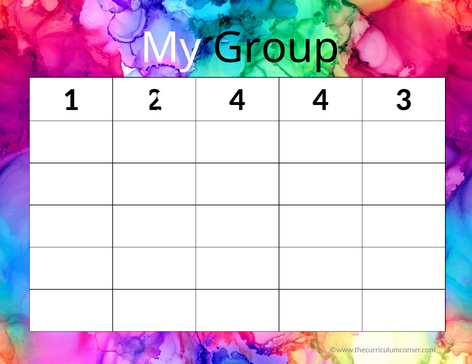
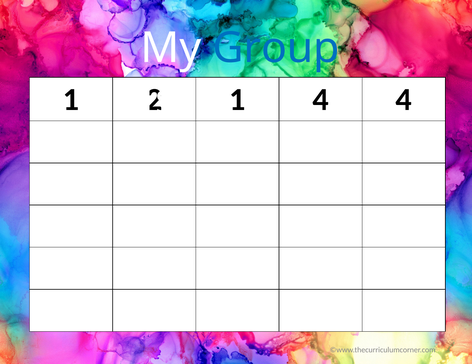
Group colour: black -> blue (276, 48)
4: 4 -> 1 (237, 100)
4 3: 3 -> 4 (404, 100)
